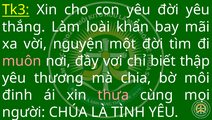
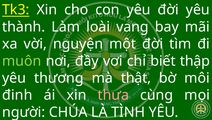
thắng: thắng -> thành (24, 27)
khẩn: khẩn -> vang (132, 27)
muôn colour: pink -> light green (22, 61)
chia: chia -> thật (136, 78)
